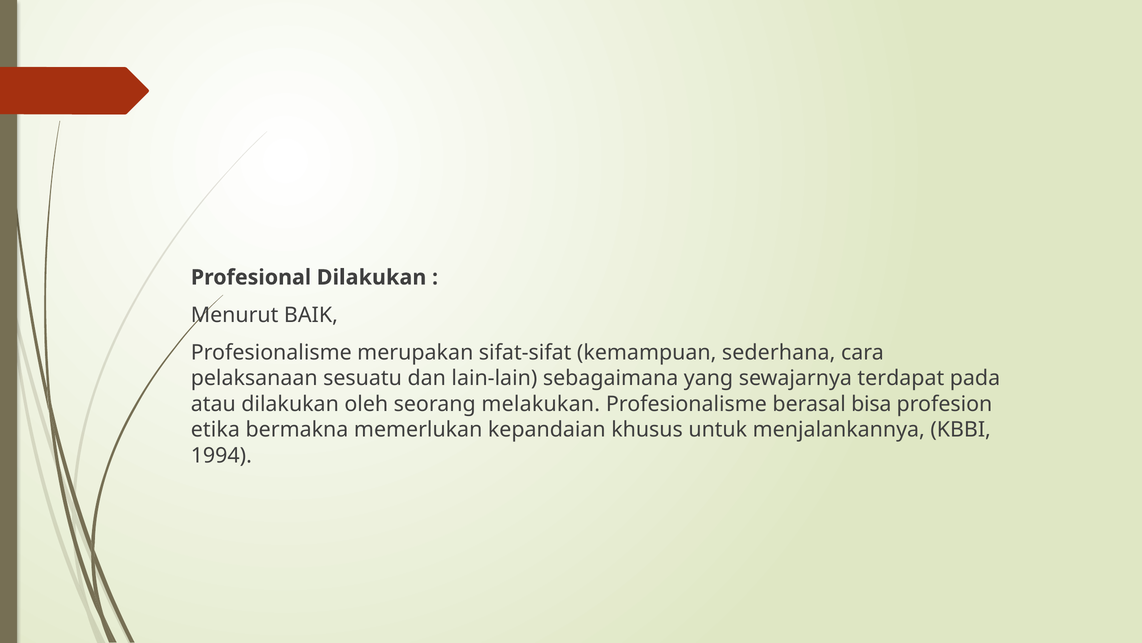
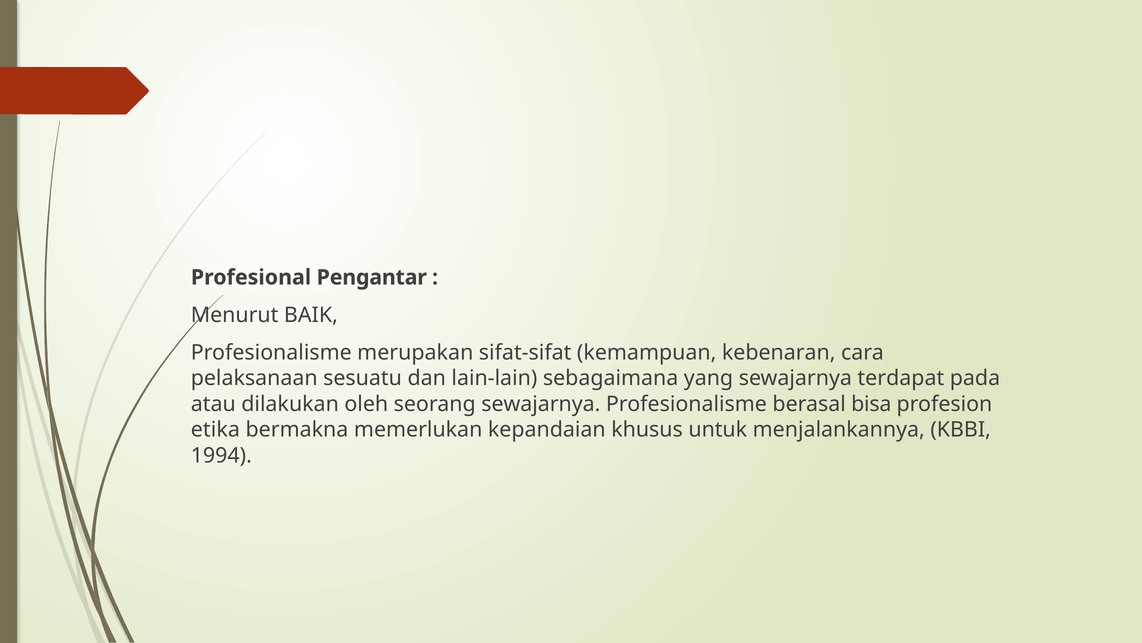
Profesional Dilakukan: Dilakukan -> Pengantar (372, 277)
sederhana: sederhana -> kebenaran (779, 352)
seorang melakukan: melakukan -> sewajarnya (541, 404)
